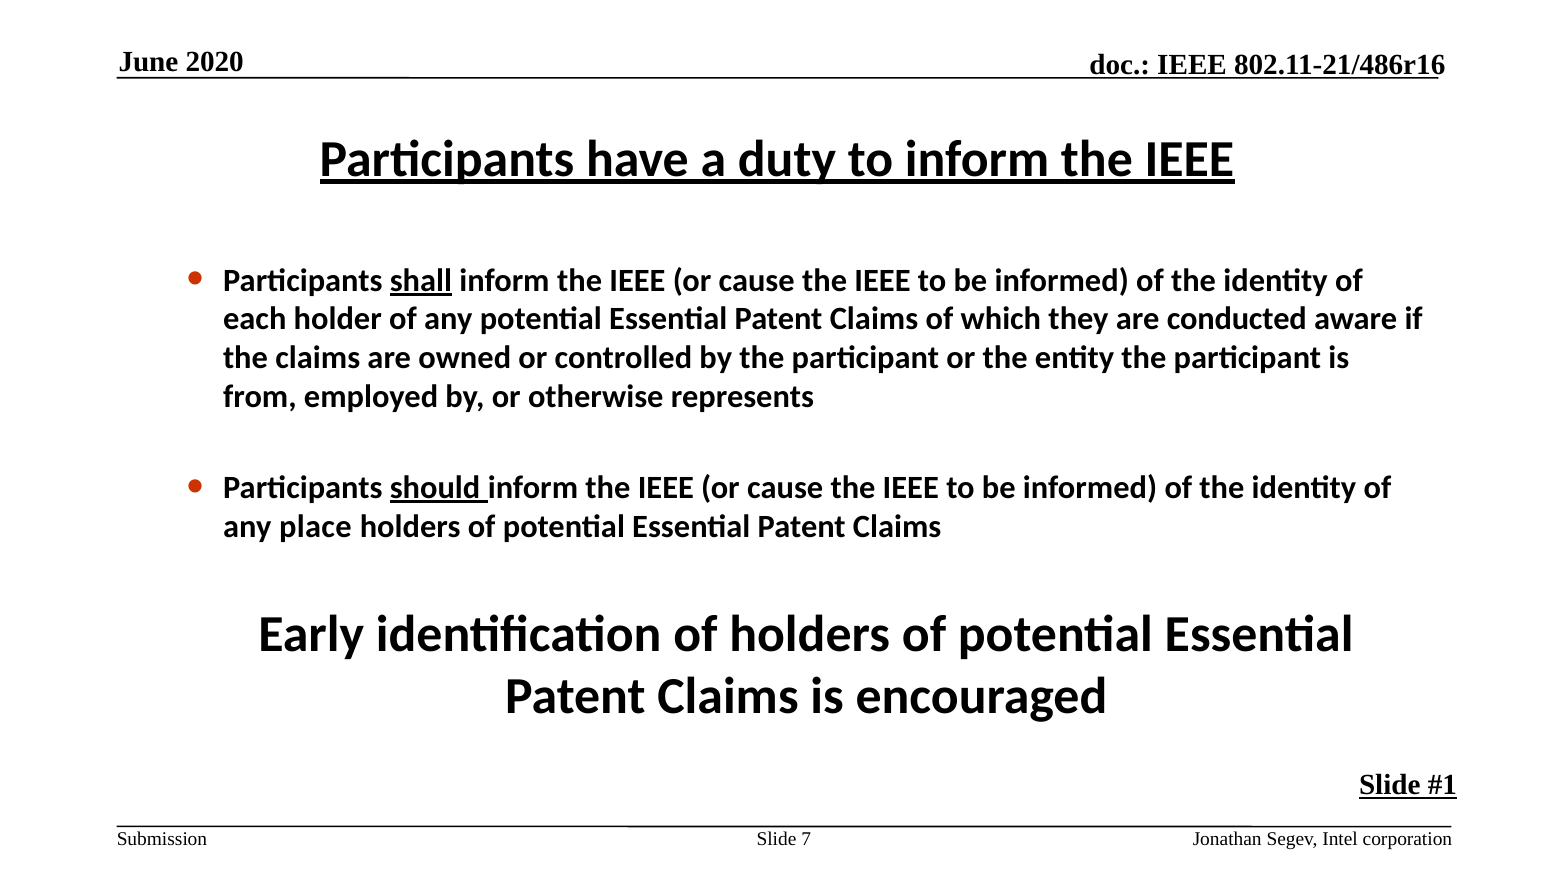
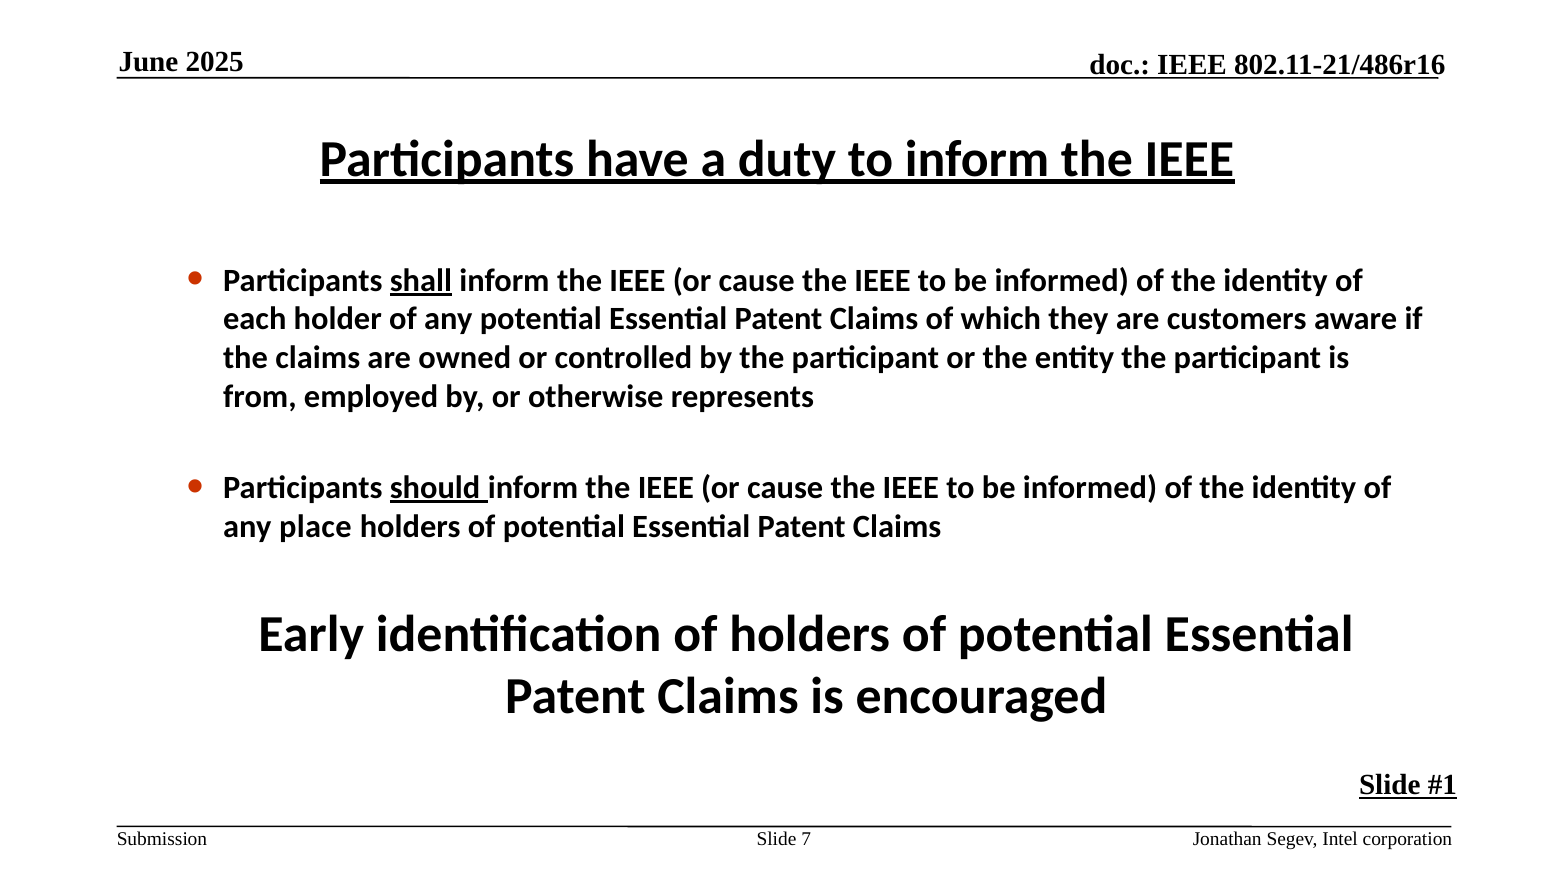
2020: 2020 -> 2025 (215, 62)
conducted: conducted -> customers (1237, 319)
